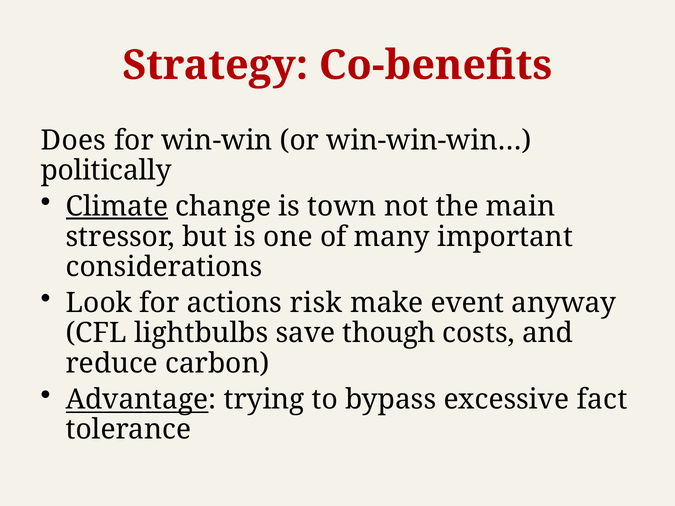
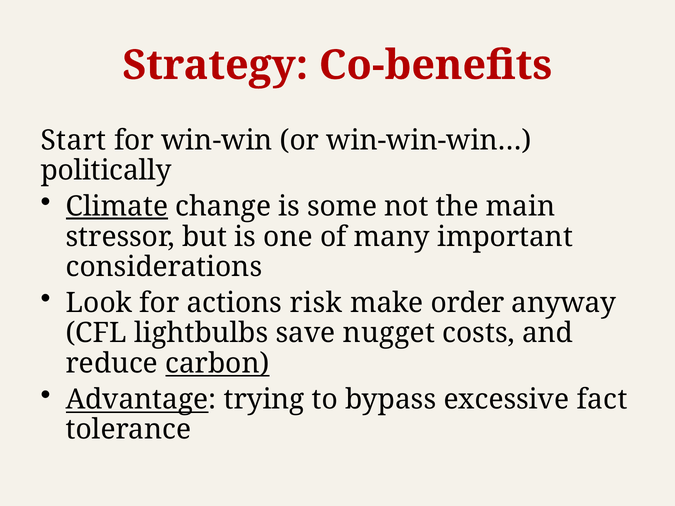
Does: Does -> Start (74, 140)
town: town -> some (342, 206)
event: event -> order (468, 303)
though: though -> nugget (389, 333)
carbon underline: none -> present (217, 364)
